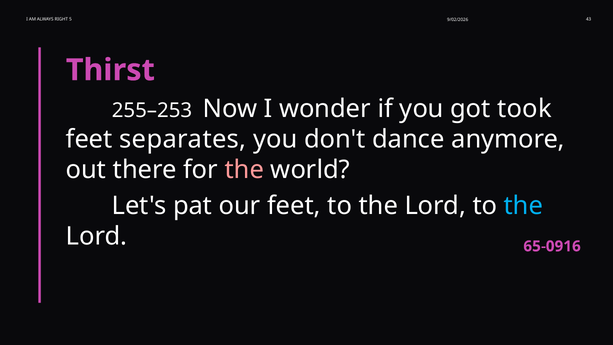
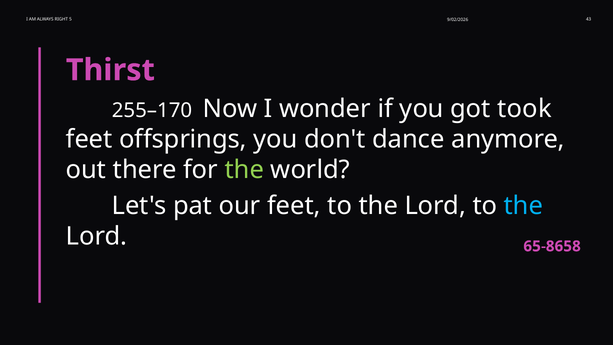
255–253: 255–253 -> 255–170 (152, 110)
separates: separates -> offsprings (183, 139)
the colour: pink -> light green (244, 170)
65-0916: 65-0916 -> 65-8658 (552, 246)
